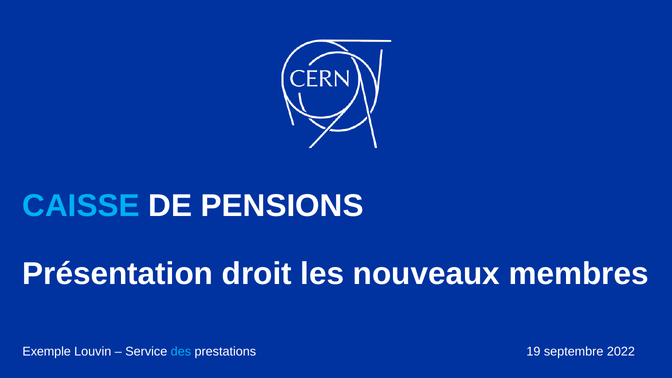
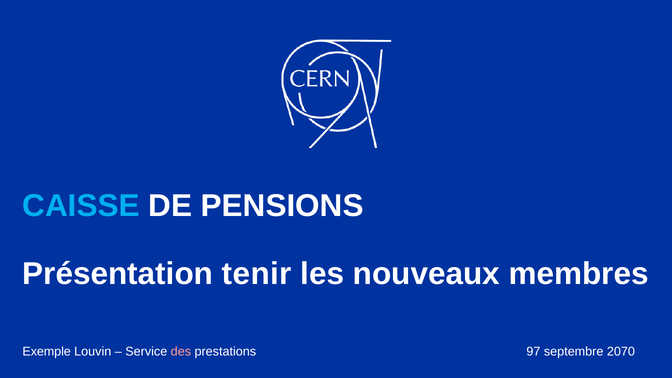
droit: droit -> tenir (257, 274)
des colour: light blue -> pink (181, 351)
19: 19 -> 97 (533, 351)
2022: 2022 -> 2070 (621, 351)
